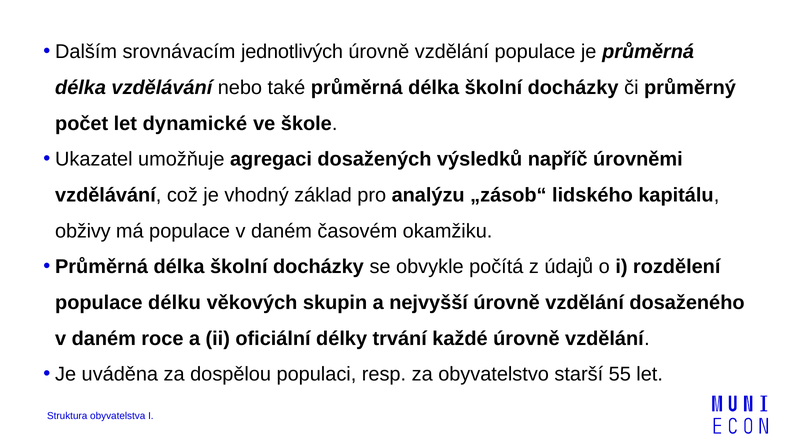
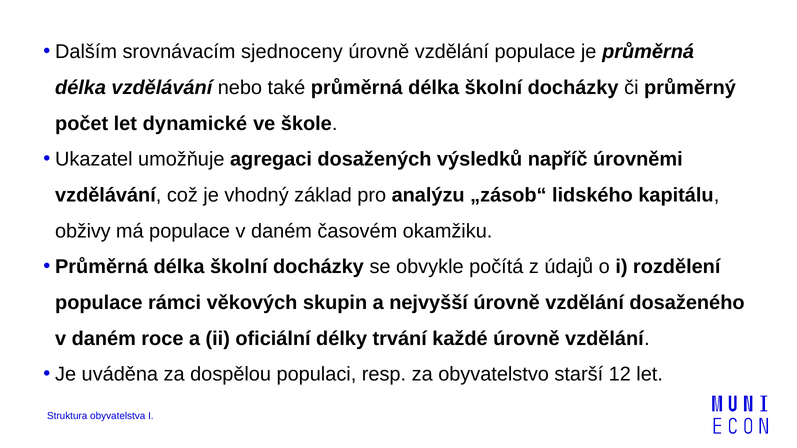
jednotlivých: jednotlivých -> sjednoceny (292, 52)
délku: délku -> rámci (175, 303)
55: 55 -> 12 (620, 375)
